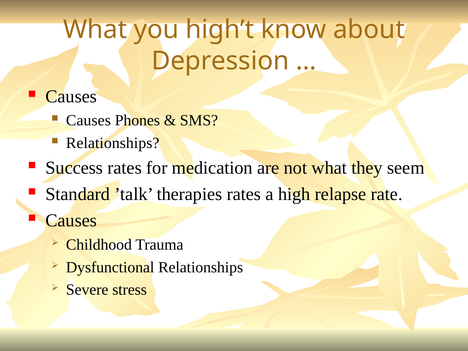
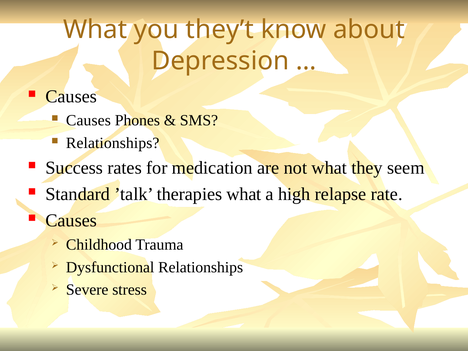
high’t: high’t -> they’t (220, 30)
therapies rates: rates -> what (244, 194)
